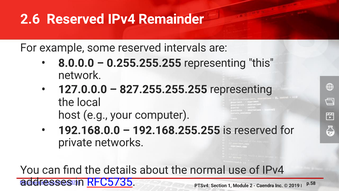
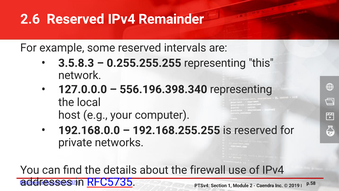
8.0.0.0: 8.0.0.0 -> 3.5.8.3 (76, 63)
827.255.255.255: 827.255.255.255 -> 556.196.398.340 (163, 89)
normal: normal -> firewall (208, 170)
